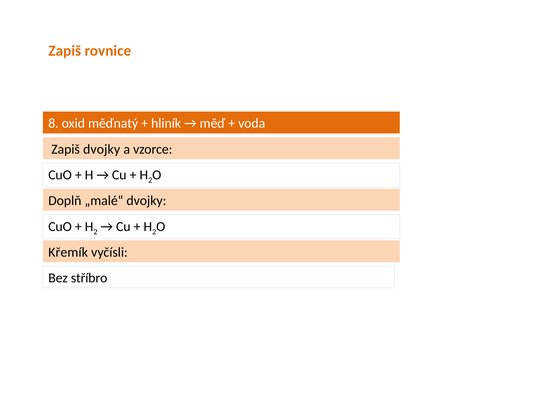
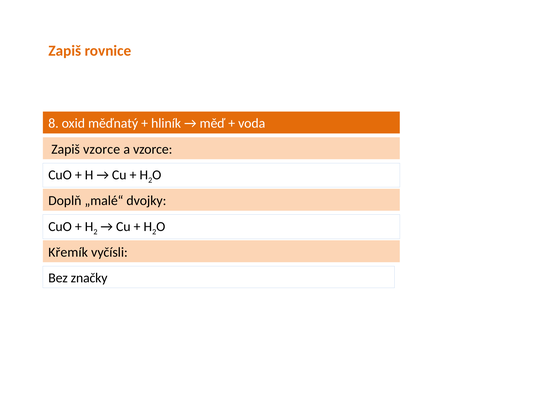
Zapiš dvojky: dvojky -> vzorce (102, 149)
stříbro: stříbro -> značky (89, 278)
